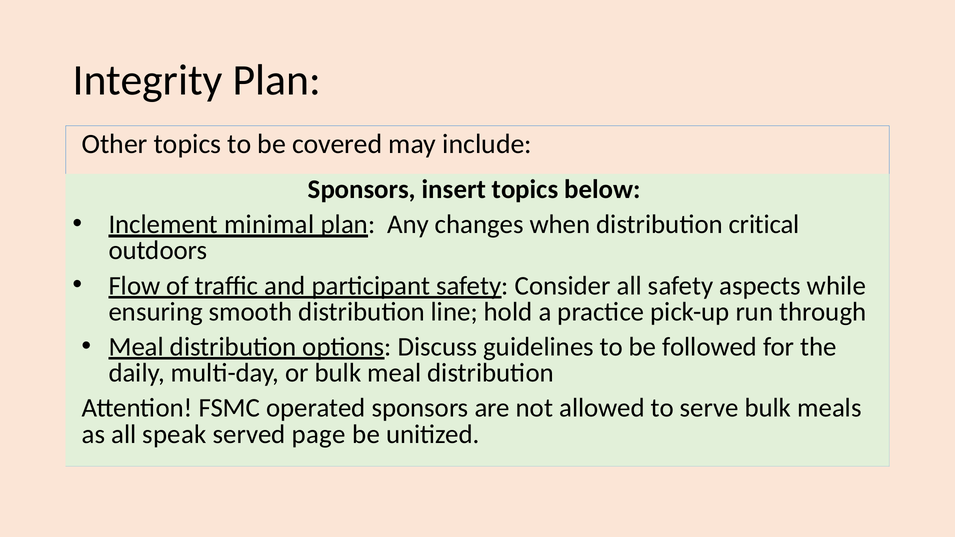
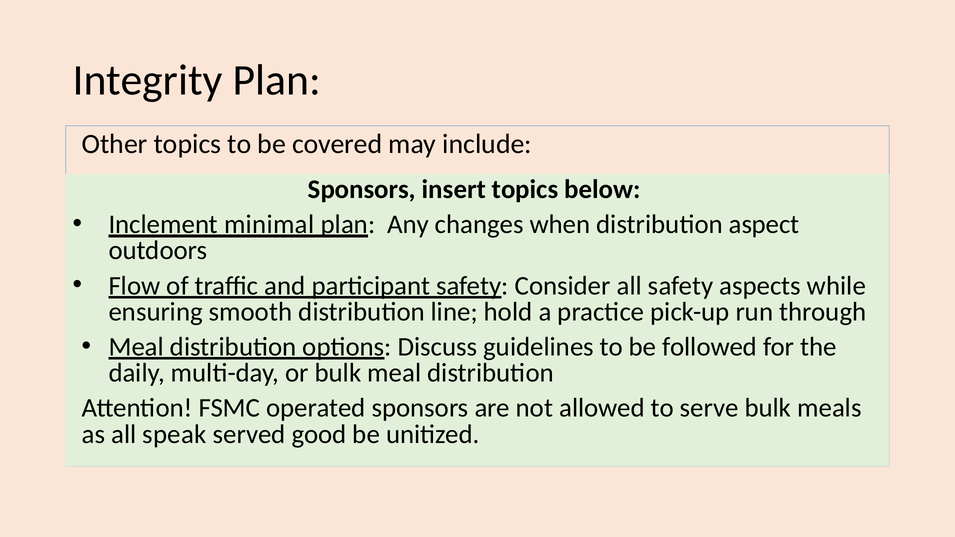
critical: critical -> aspect (764, 225)
page: page -> good (319, 434)
